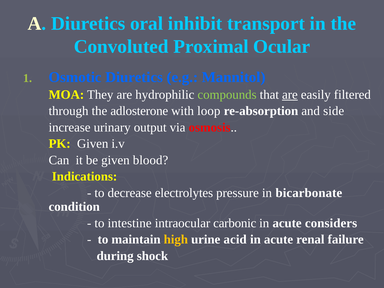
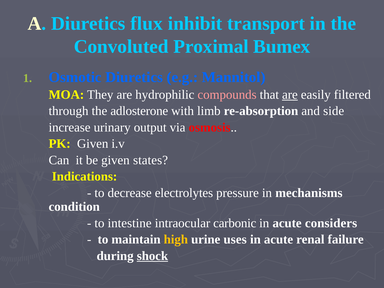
oral: oral -> flux (147, 23)
Ocular: Ocular -> Bumex (282, 46)
compounds colour: light green -> pink (227, 95)
loop: loop -> limb (209, 111)
blood: blood -> states (151, 160)
bicarbonate: bicarbonate -> mechanisms (309, 193)
acid: acid -> uses (235, 239)
shock underline: none -> present (152, 256)
